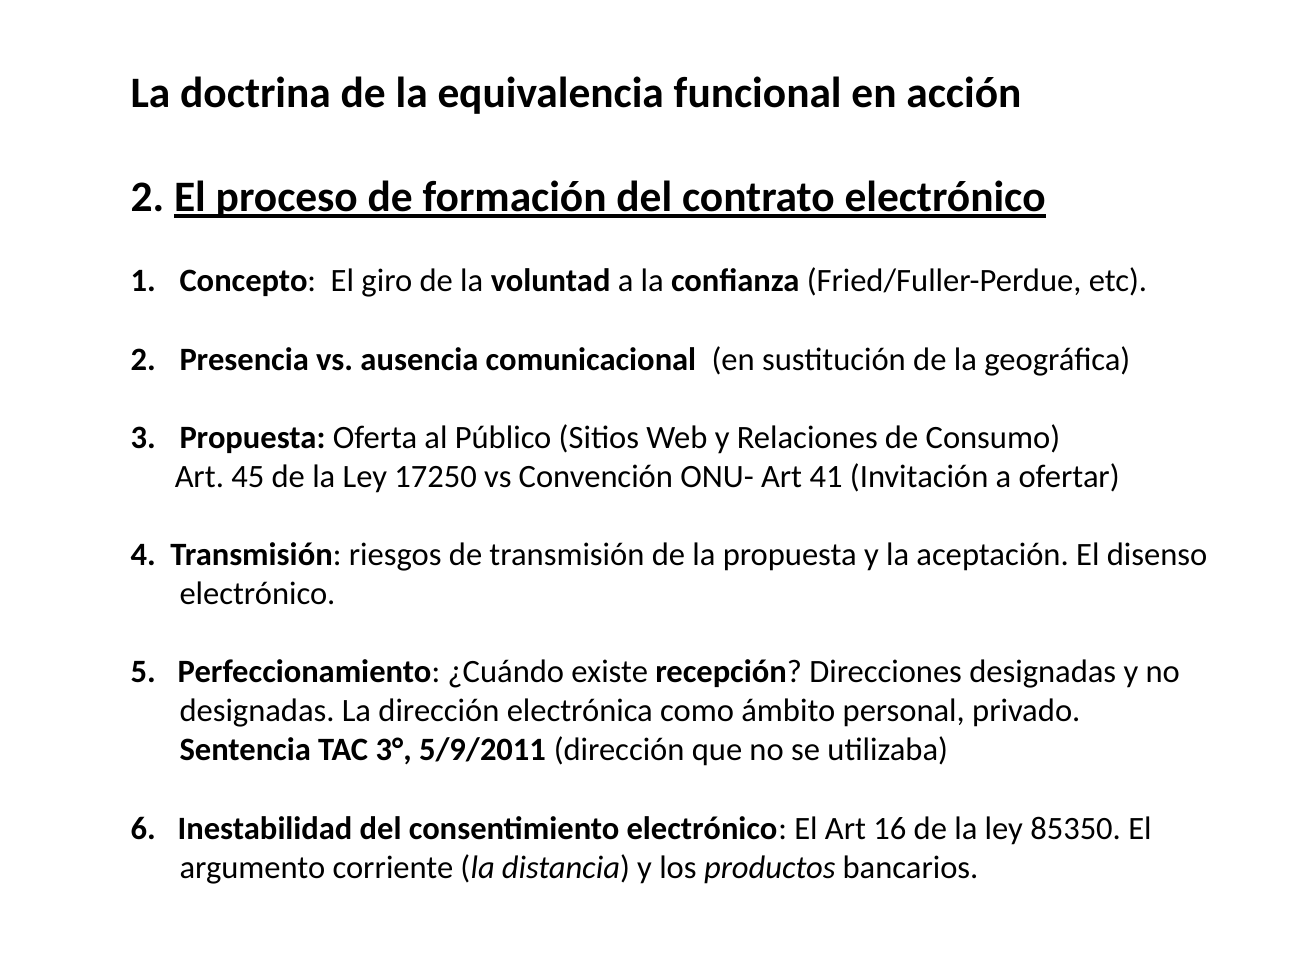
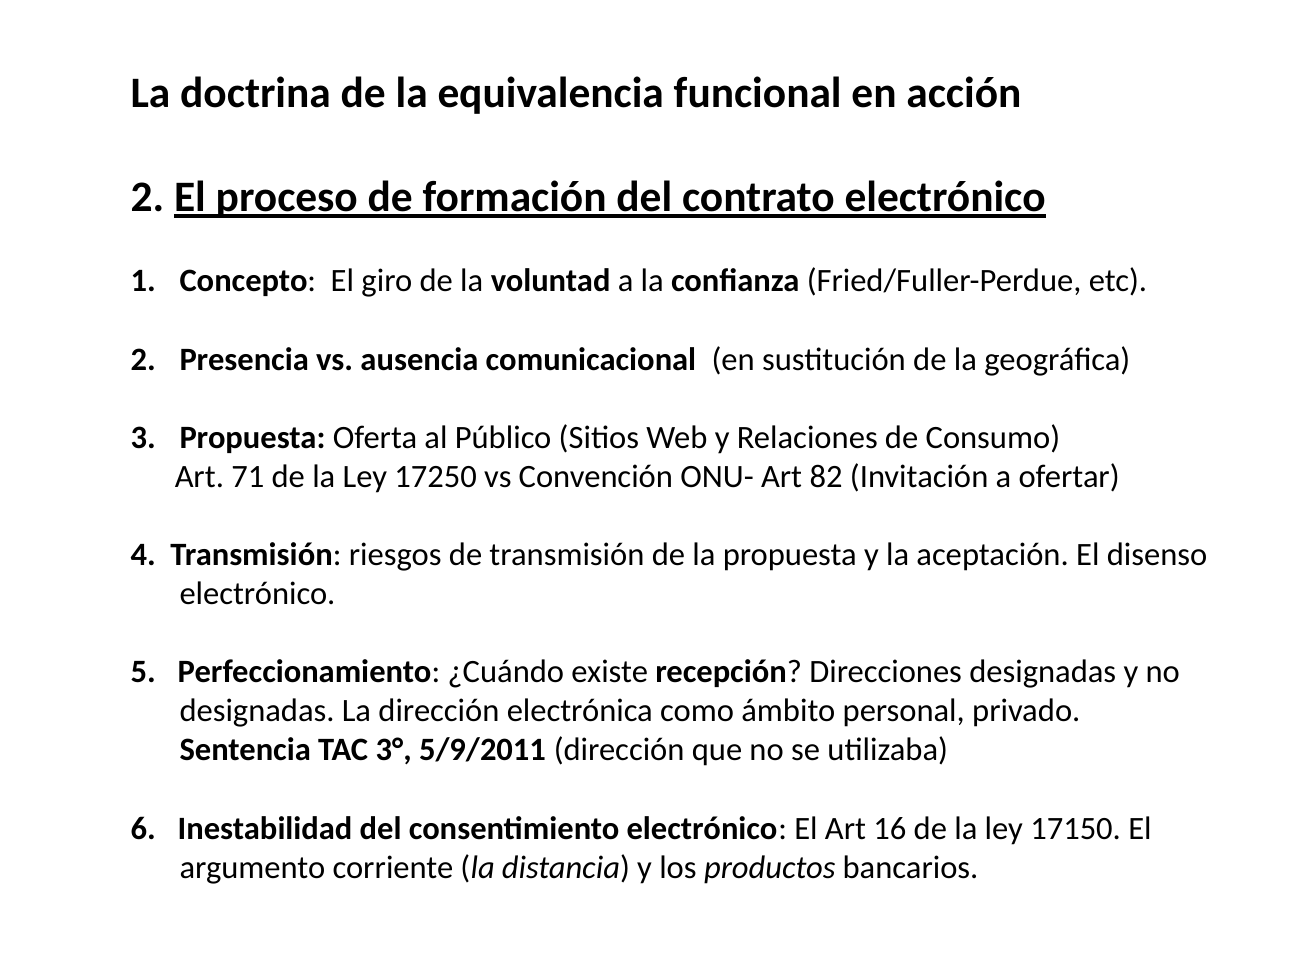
45: 45 -> 71 (248, 477)
41: 41 -> 82 (826, 477)
85350: 85350 -> 17150 (1076, 829)
